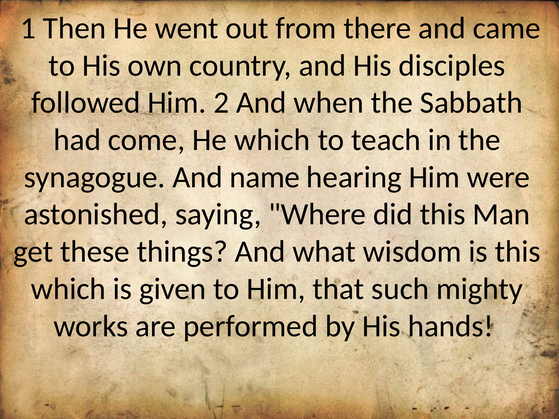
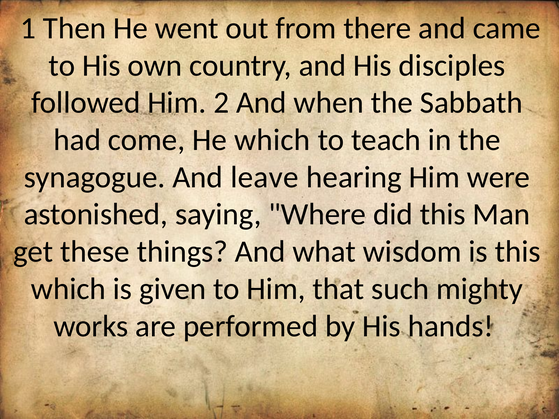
name: name -> leave (265, 177)
